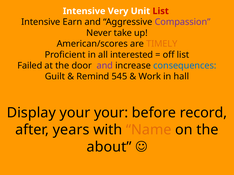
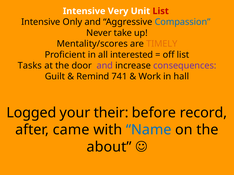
Earn: Earn -> Only (72, 22)
Compassion colour: purple -> blue (183, 22)
American/scores: American/scores -> Mentality/scores (92, 44)
Failed: Failed -> Tasks (30, 66)
consequences colour: blue -> purple (185, 66)
545: 545 -> 741 (119, 77)
Display: Display -> Logged (31, 113)
your your: your -> their (111, 113)
years: years -> came (71, 130)
Name colour: orange -> blue (149, 130)
